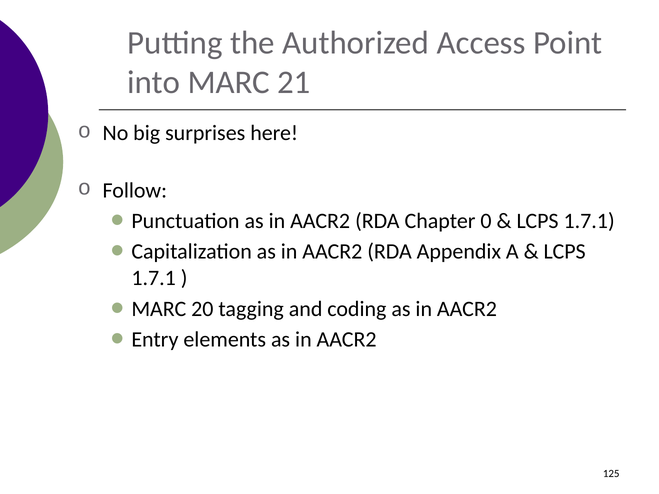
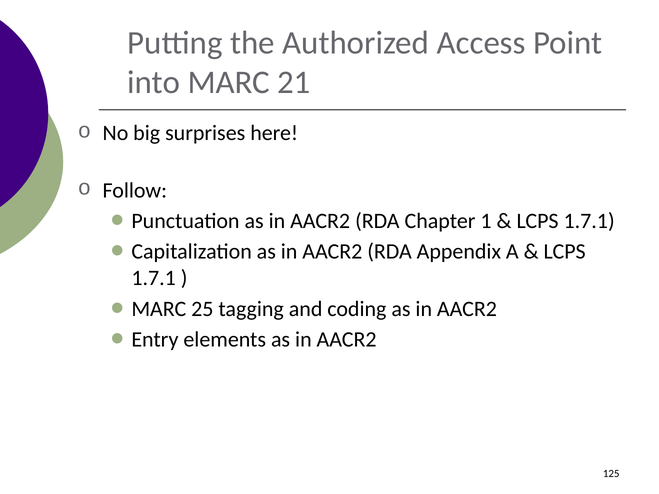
0: 0 -> 1 (486, 221)
20: 20 -> 25 (202, 309)
